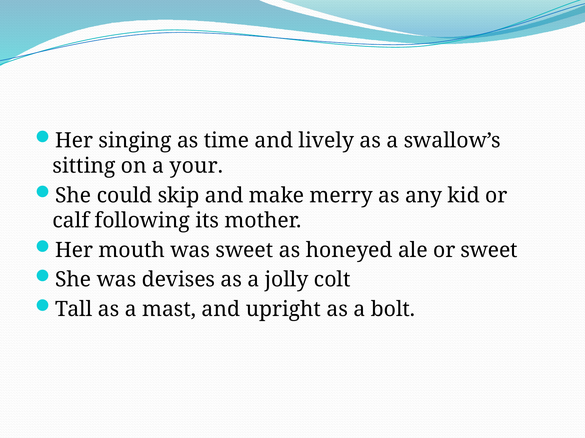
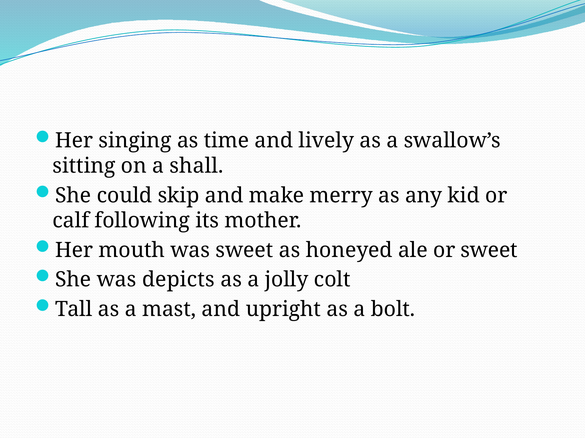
your: your -> shall (196, 166)
devises: devises -> depicts (178, 280)
